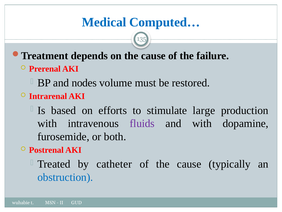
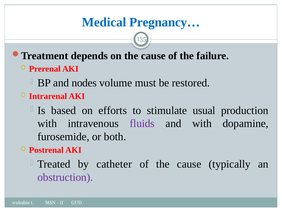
Computed…: Computed… -> Pregnancy… (165, 22)
large: large -> usual (204, 110)
obstruction colour: blue -> purple (65, 177)
